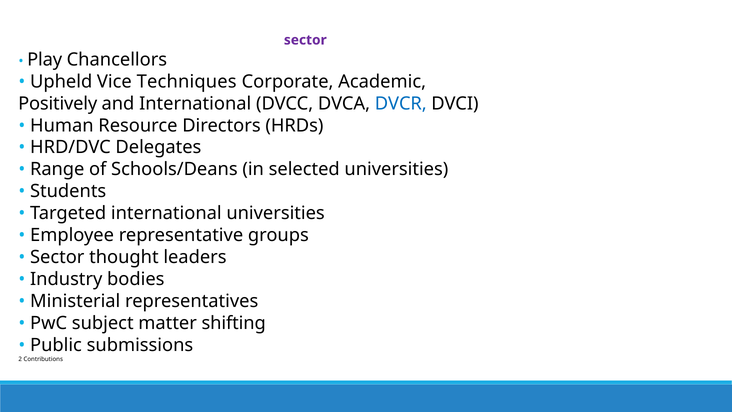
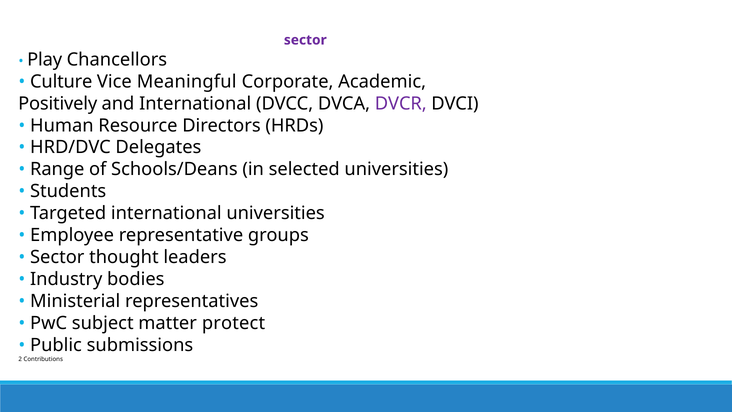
Upheld: Upheld -> Culture (61, 81)
Techniques: Techniques -> Meaningful (187, 81)
DVCR colour: blue -> purple (401, 103)
shifting: shifting -> protect (234, 323)
